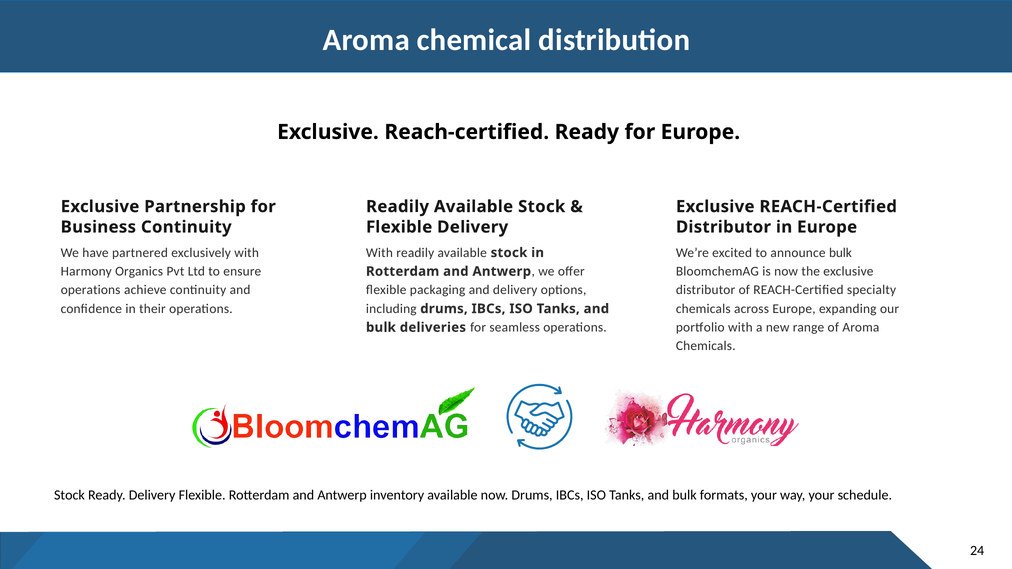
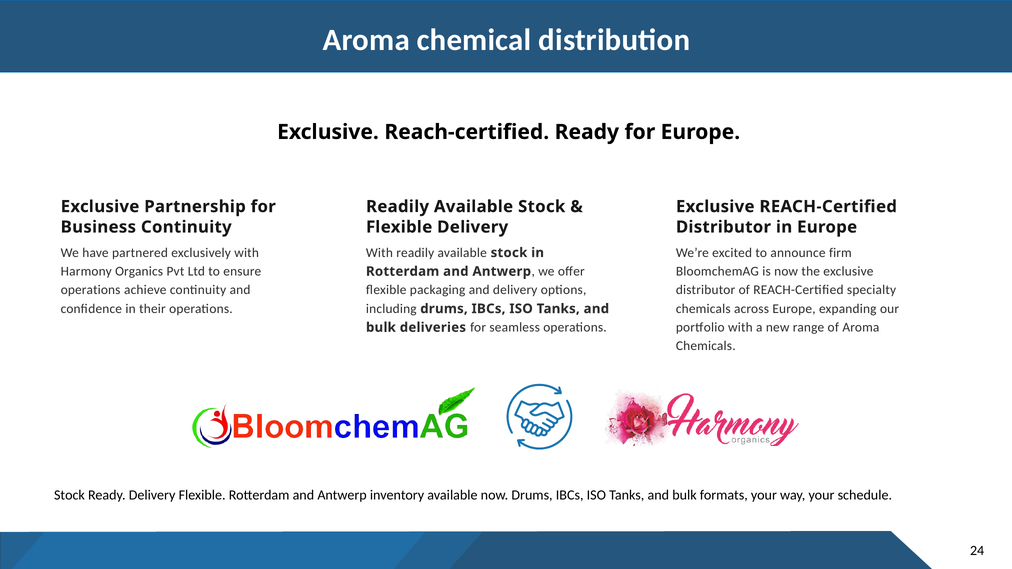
announce bulk: bulk -> firm (840, 253)
